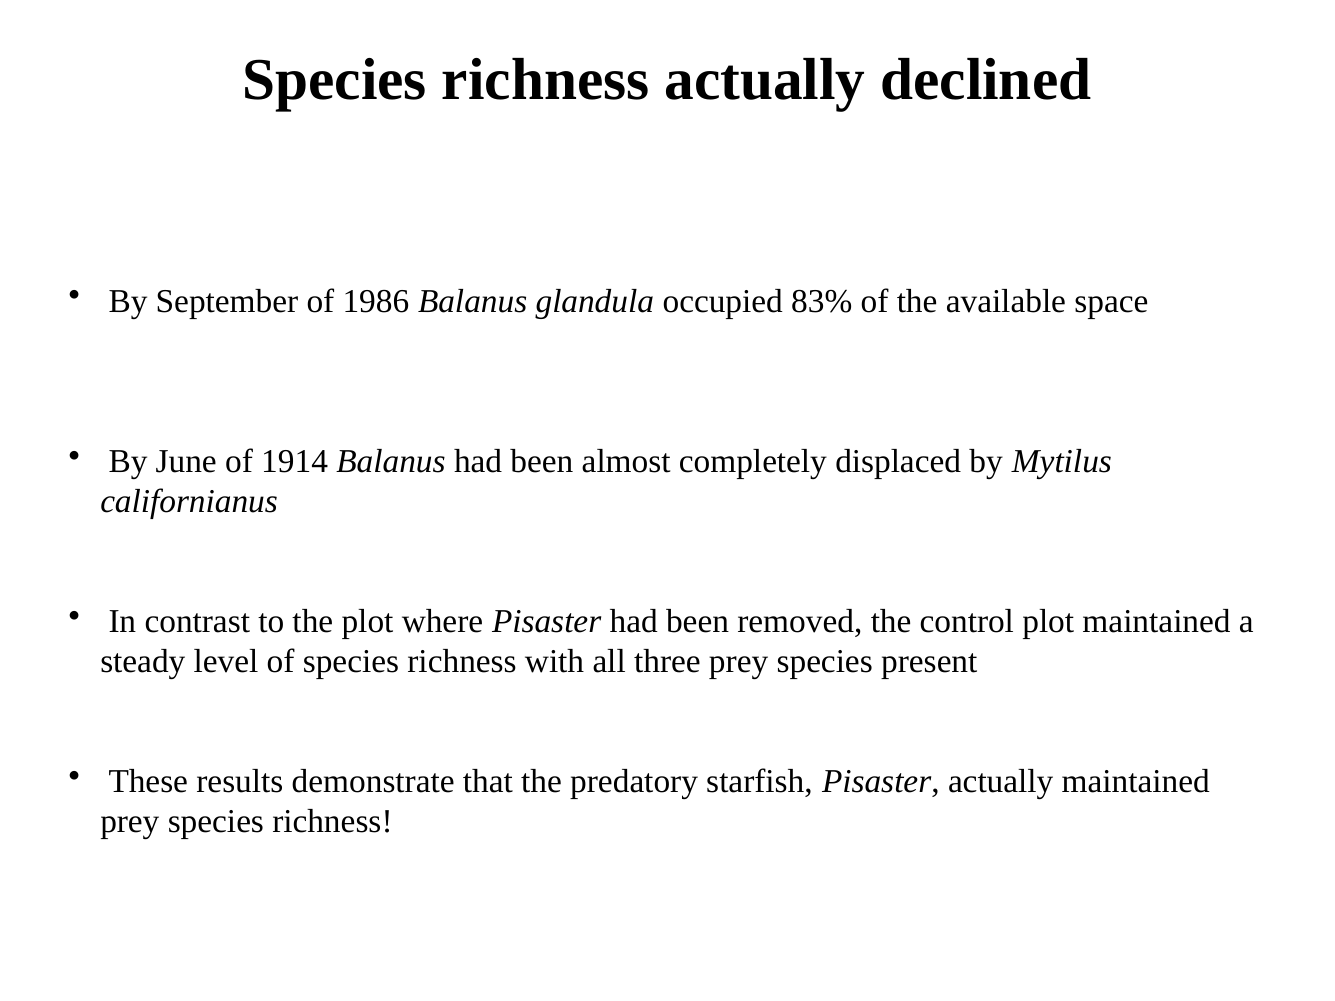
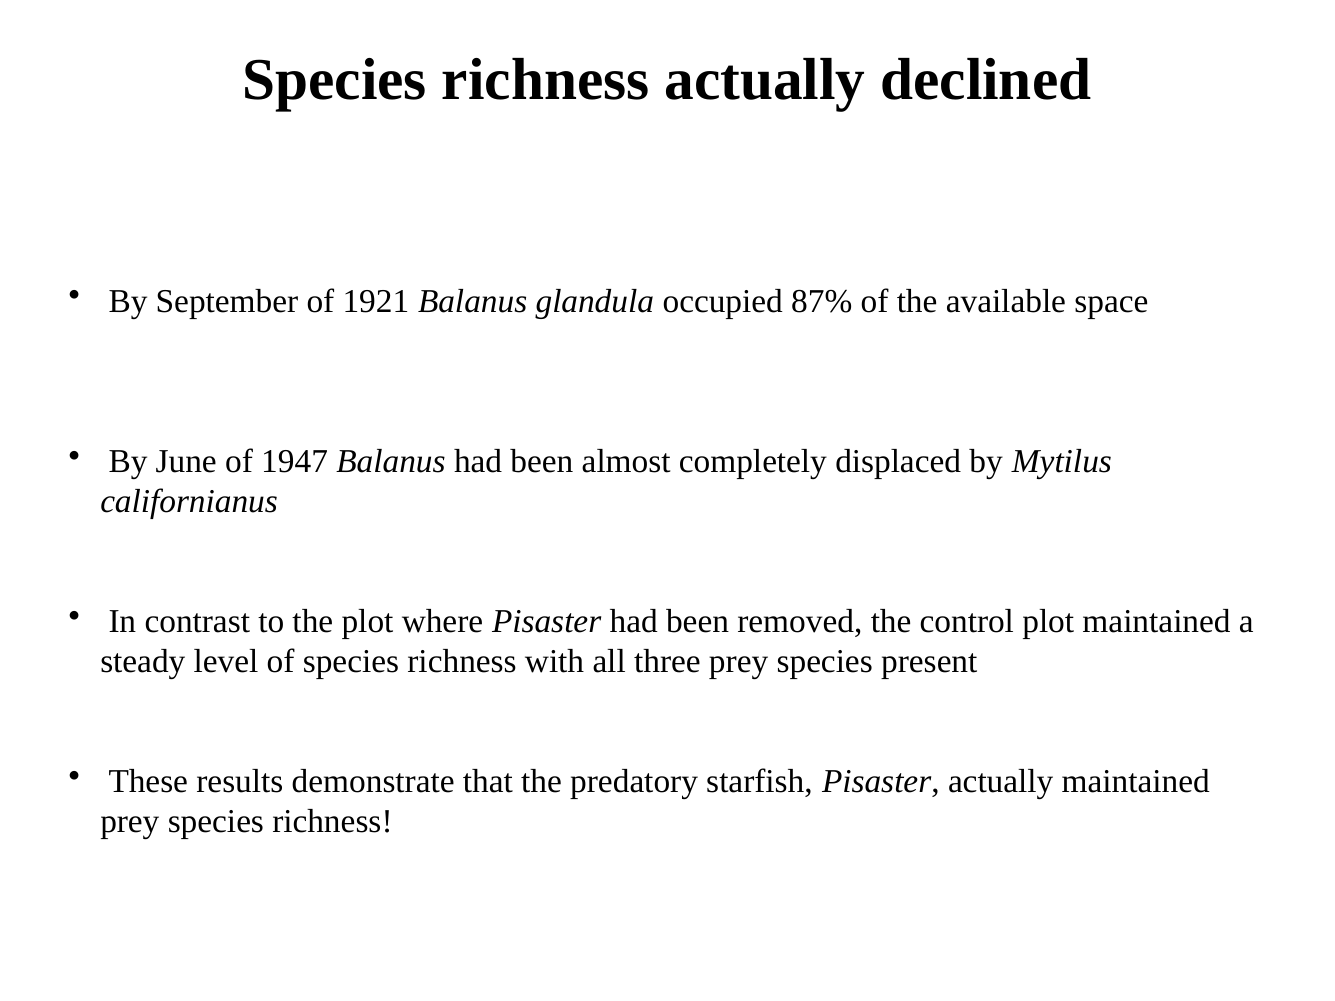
1986: 1986 -> 1921 (376, 301)
83%: 83% -> 87% (822, 301)
1914: 1914 -> 1947 (295, 462)
